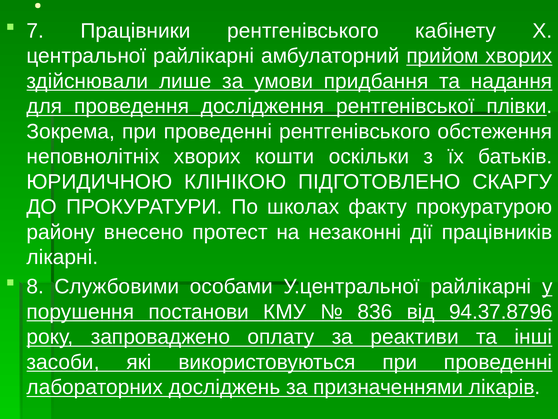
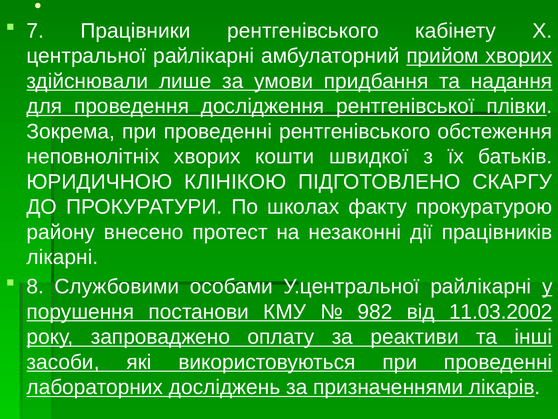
оскільки: оскільки -> швидкої (369, 156)
836: 836 -> 982 (375, 311)
94.37.8796: 94.37.8796 -> 11.03.2002 (501, 311)
